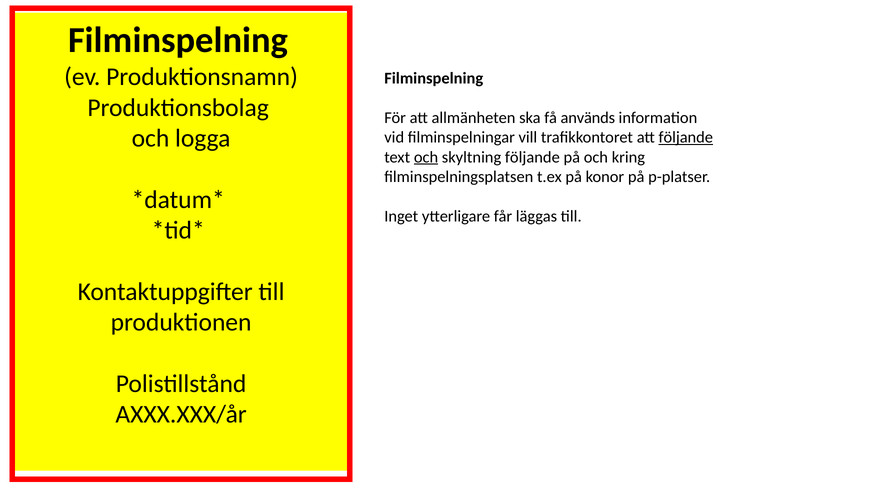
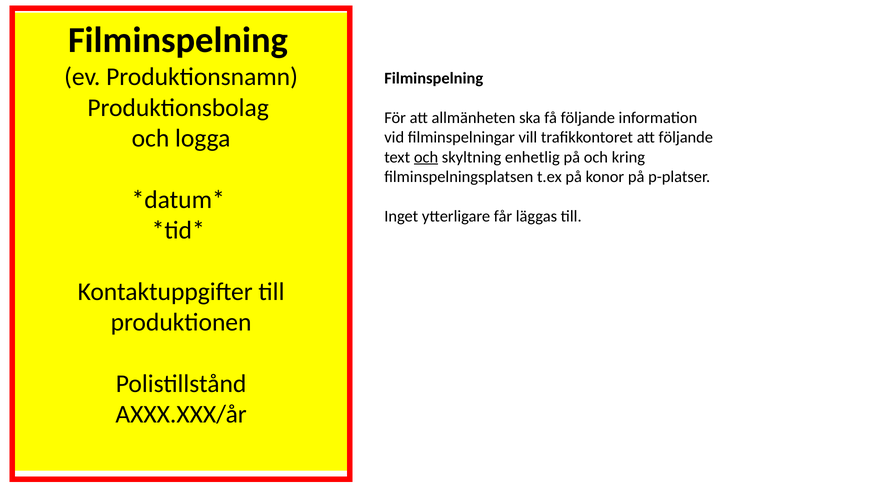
få används: används -> följande (588, 118)
följande underline: present -> none (686, 138)
skyltning följande: följande -> enhetlig (532, 157)
